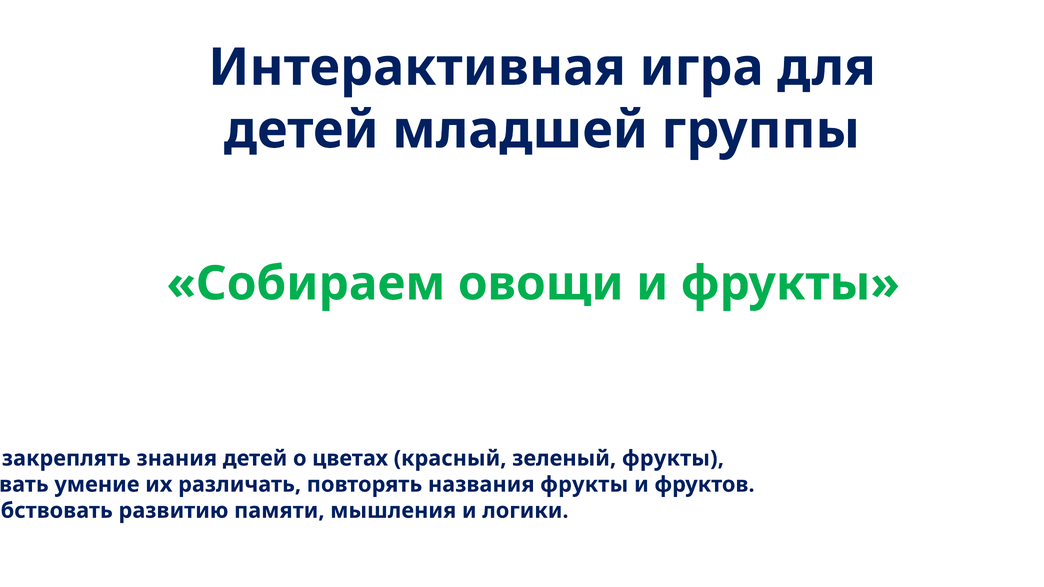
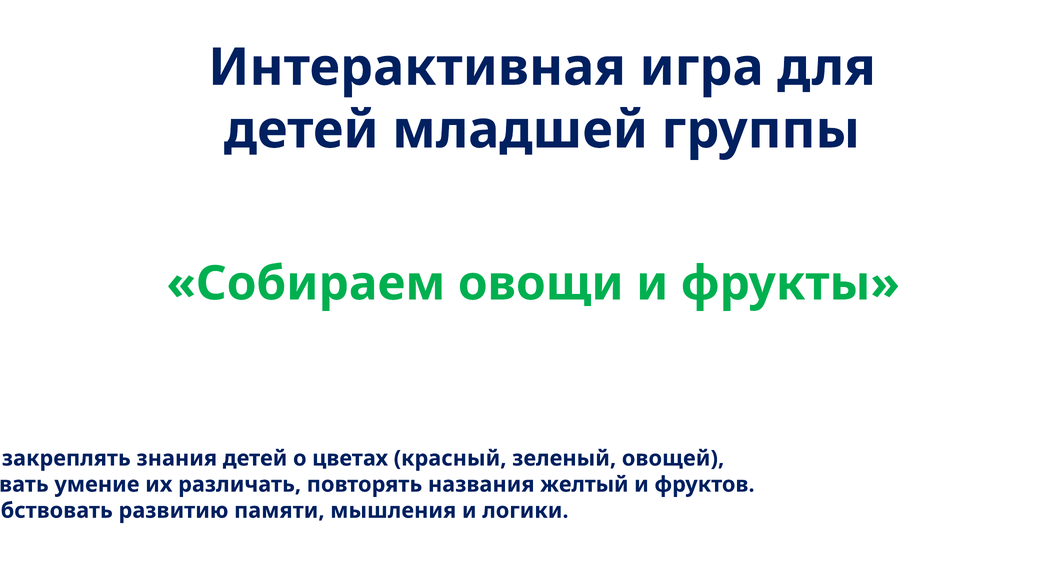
зеленый фрукты: фрукты -> овощей (673, 459)
названия фрукты: фрукты -> желтый (584, 485)
